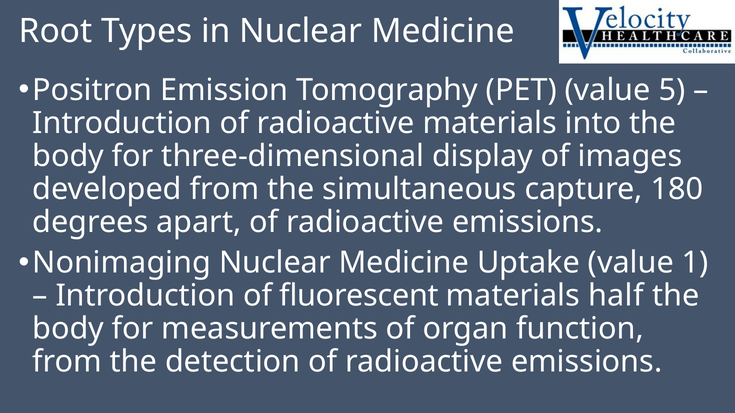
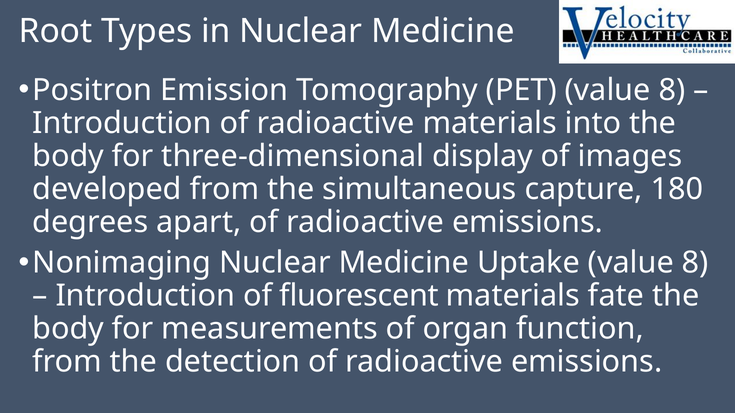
PET value 5: 5 -> 8 (672, 90)
Uptake value 1: 1 -> 8 (695, 263)
half: half -> fate (616, 296)
